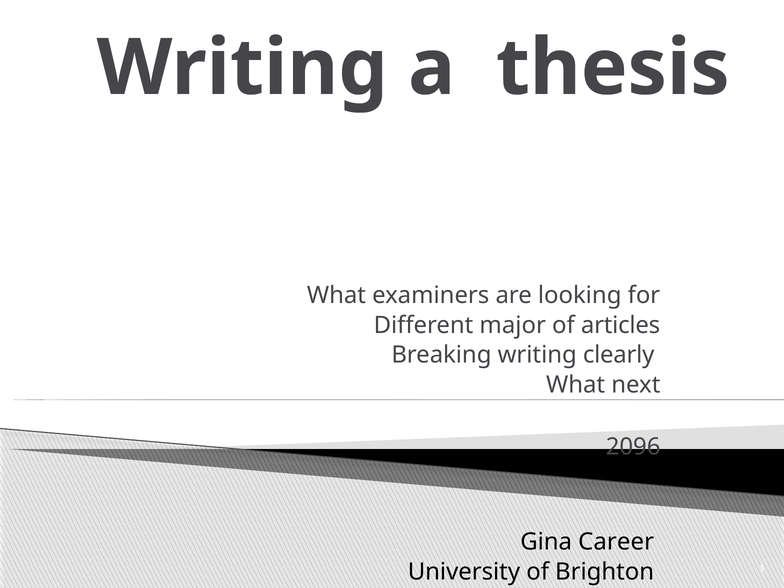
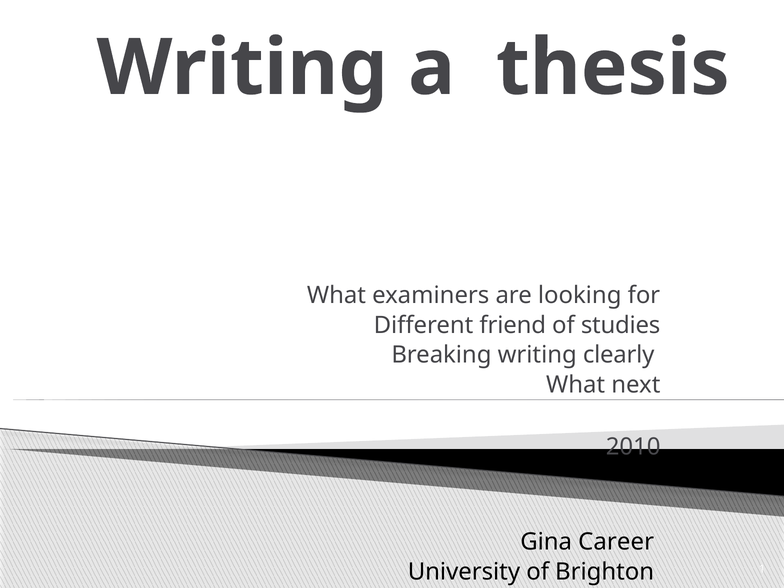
major: major -> friend (513, 325)
articles: articles -> studies (621, 325)
2096: 2096 -> 2010 (633, 447)
